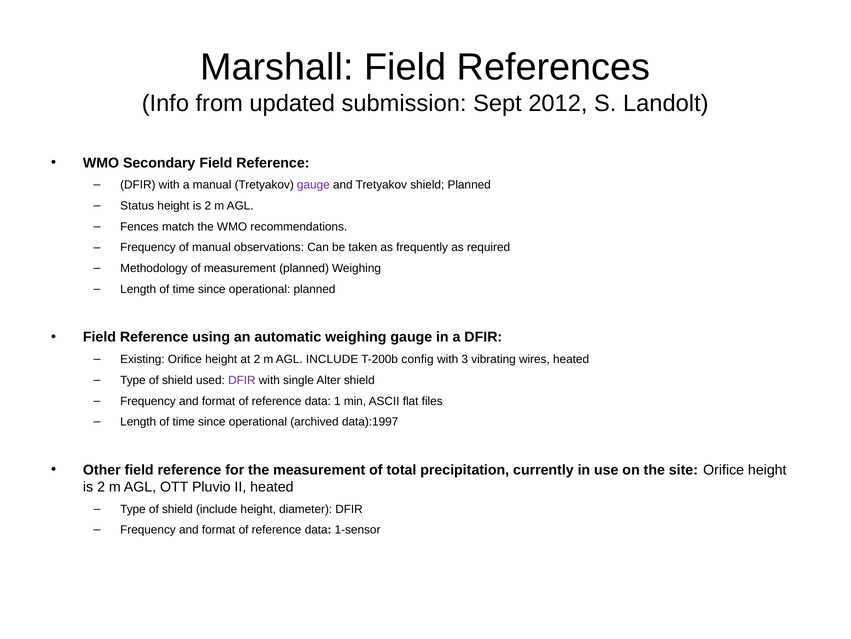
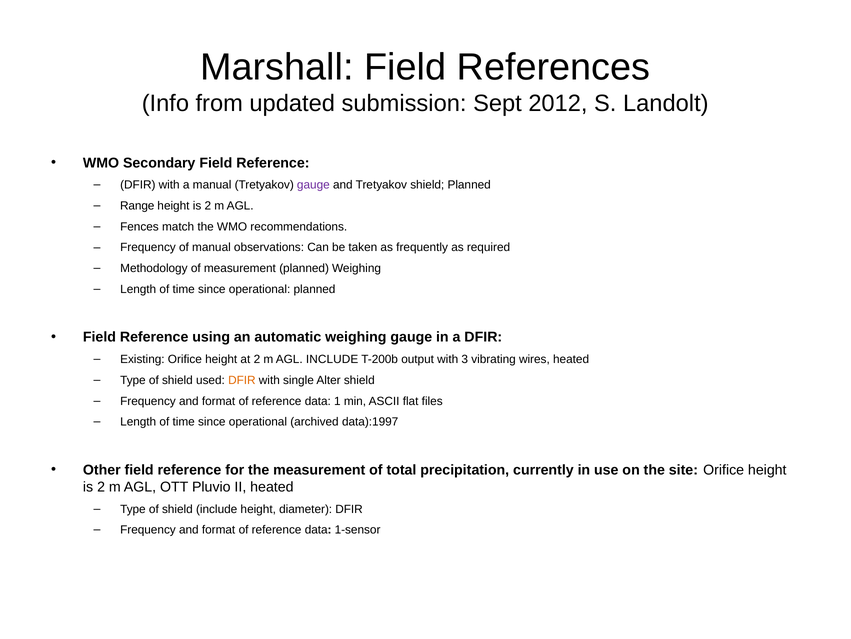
Status: Status -> Range (137, 206)
config: config -> output (418, 359)
DFIR colour: purple -> orange (242, 380)
